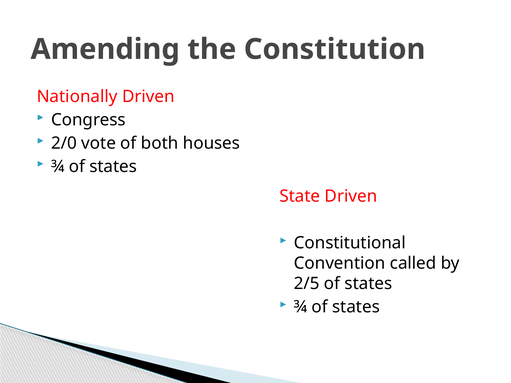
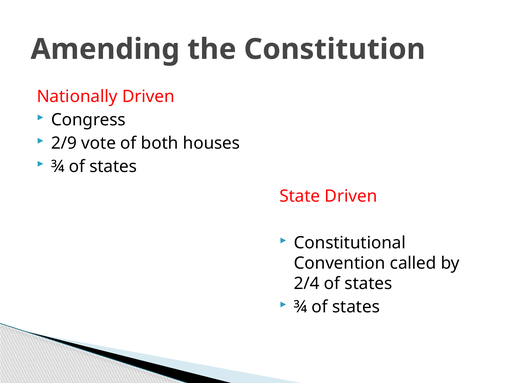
2/0: 2/0 -> 2/9 (64, 143)
2/5: 2/5 -> 2/4 (307, 284)
